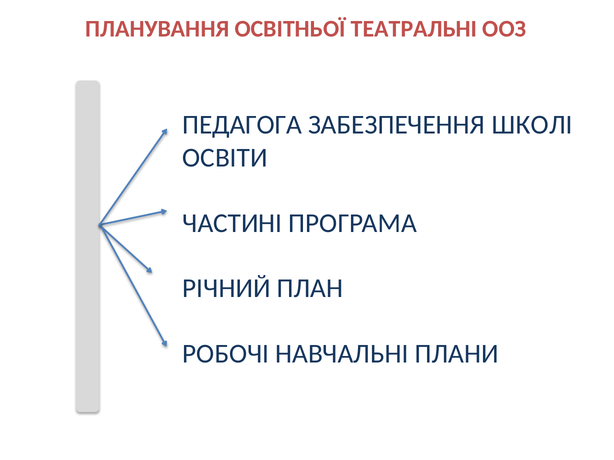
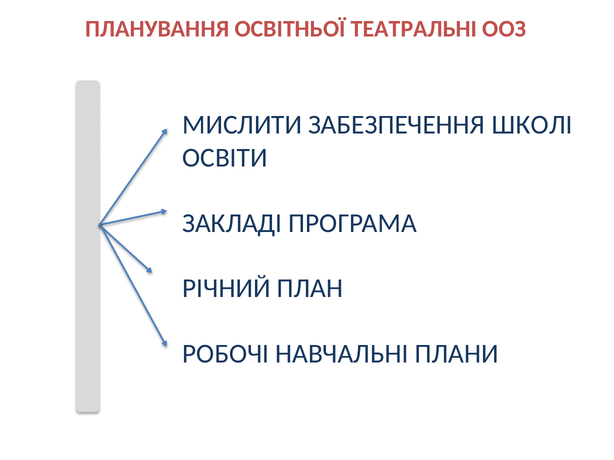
ПЕДАГОГА: ПЕДАГОГА -> МИСЛИТИ (242, 125)
ЧАСТИНІ: ЧАСТИНІ -> ЗАКЛАДІ (232, 223)
